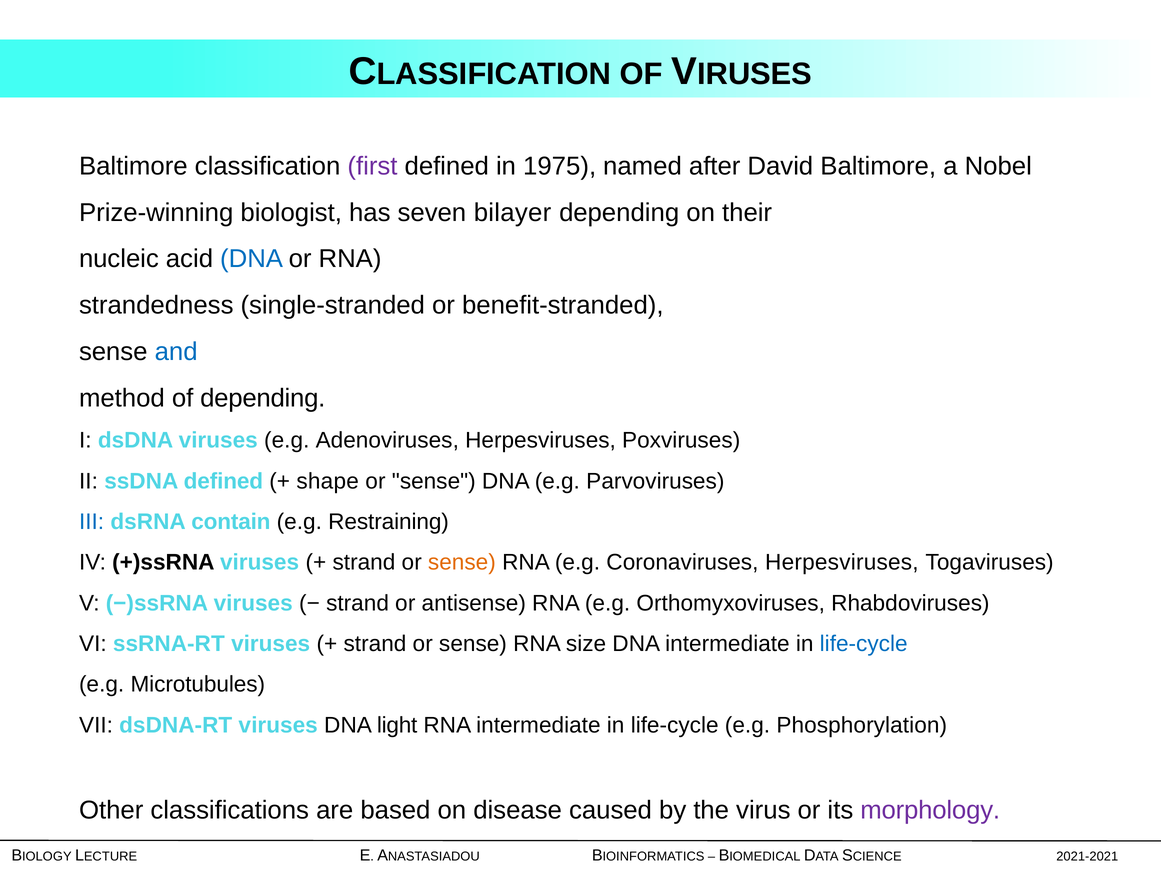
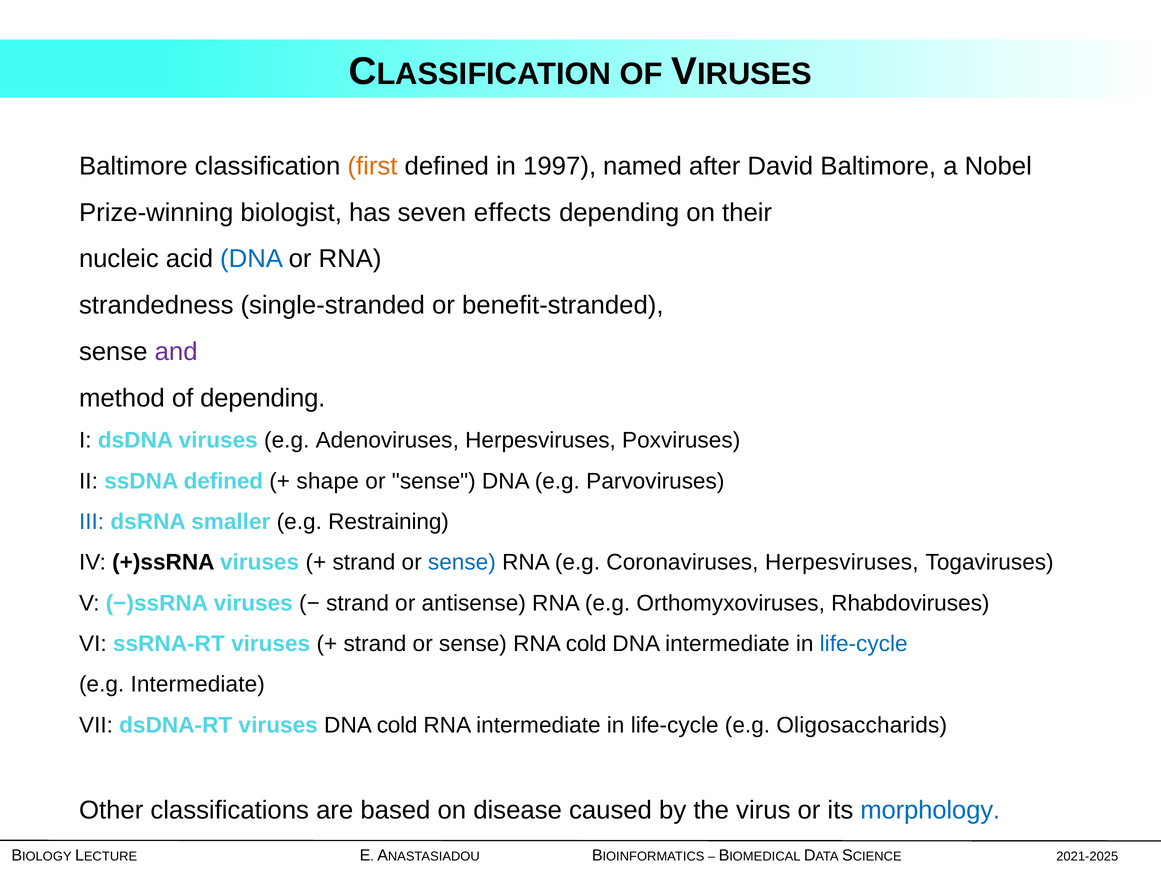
first colour: purple -> orange (372, 166)
1975: 1975 -> 1997 (560, 166)
bilayer: bilayer -> effects (513, 212)
and colour: blue -> purple (176, 352)
contain: contain -> smaller (231, 522)
sense colour: orange -> blue (462, 562)
RNA size: size -> cold (586, 644)
e.g Microtubules: Microtubules -> Intermediate (198, 684)
DNA light: light -> cold (397, 725)
Phosphorylation: Phosphorylation -> Oligosaccharids (862, 725)
morphology colour: purple -> blue (930, 810)
2021-2021: 2021-2021 -> 2021-2025 (1087, 856)
